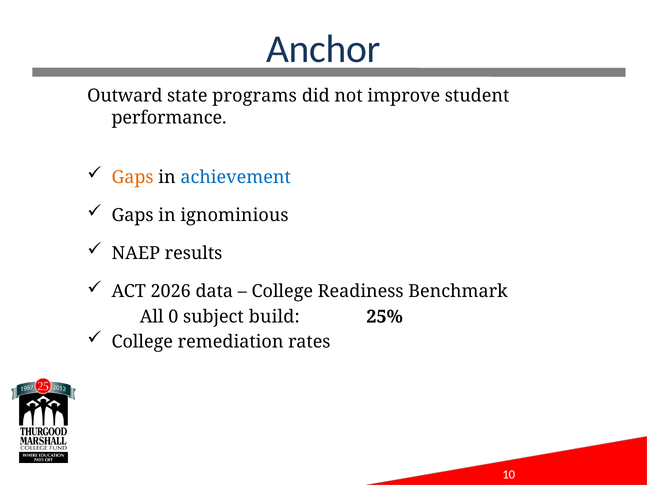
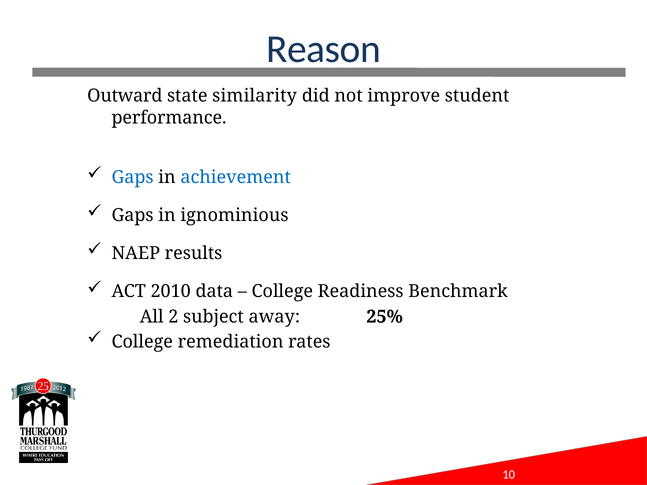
Anchor: Anchor -> Reason (324, 49)
programs: programs -> similarity (255, 96)
Gaps colour: orange -> blue (133, 177)
2026: 2026 -> 2010 (171, 292)
0: 0 -> 2 (173, 317)
build: build -> away (274, 317)
